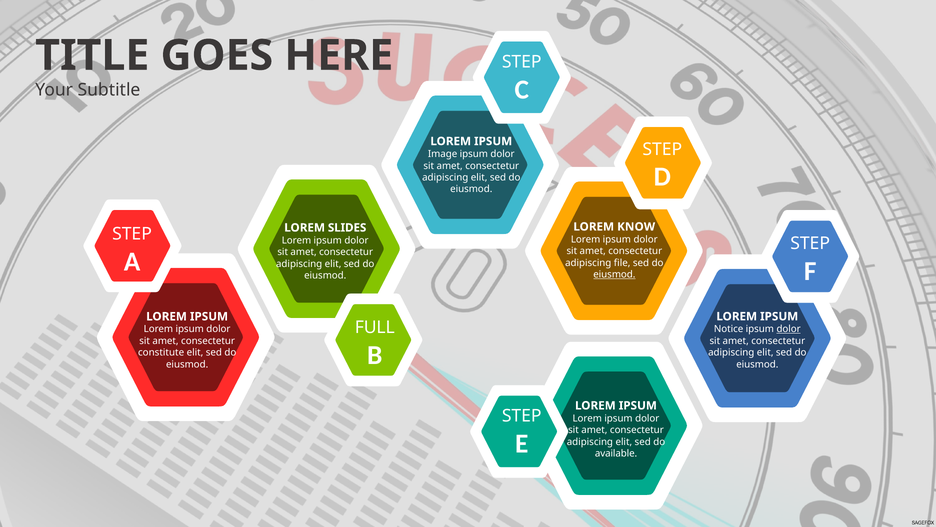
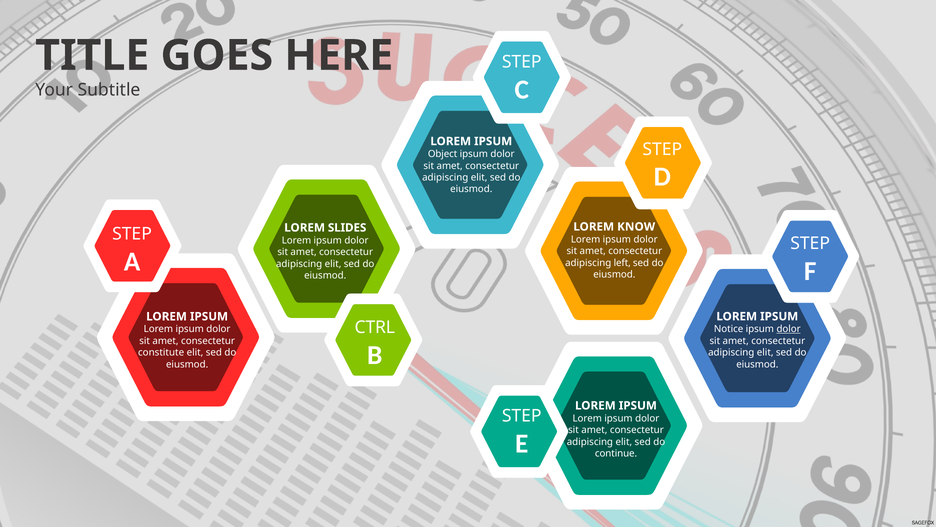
Image: Image -> Object (443, 154)
file: file -> left (622, 263)
eiusmod underline: present -> none (614, 274)
FULL: FULL -> CTRL (375, 327)
available: available -> continue (616, 453)
